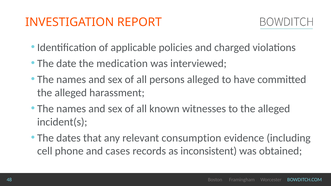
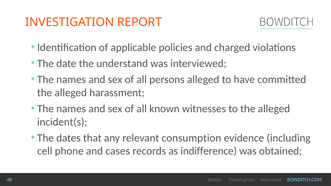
medication: medication -> understand (122, 63)
inconsistent: inconsistent -> indifference (209, 151)
